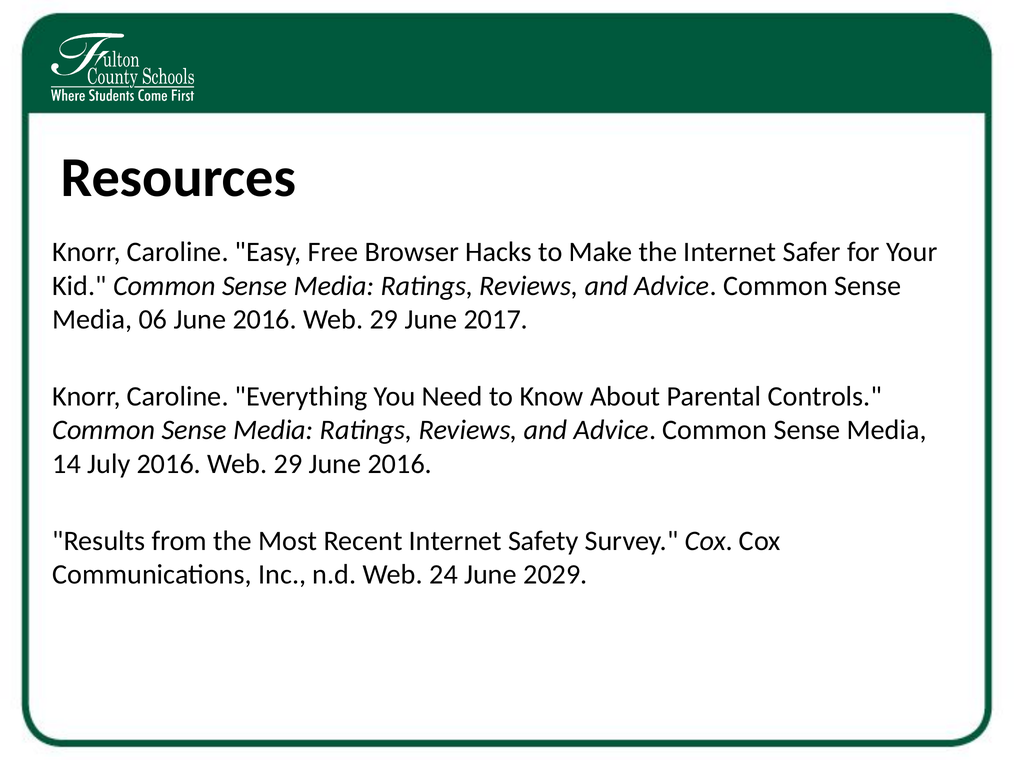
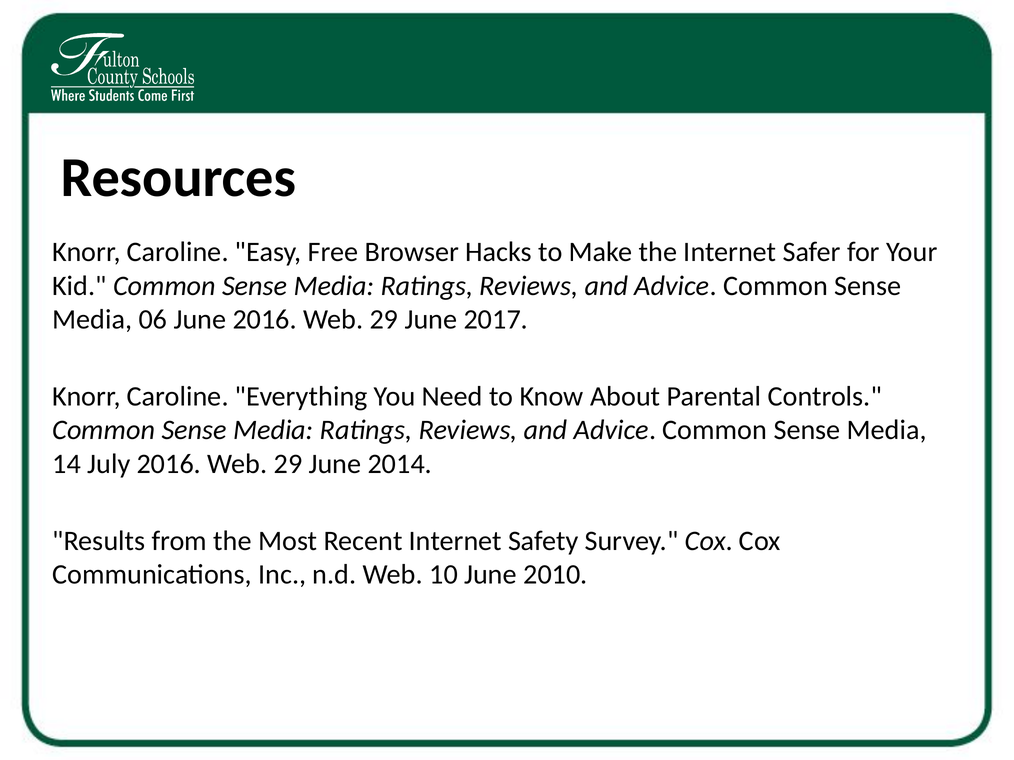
29 June 2016: 2016 -> 2014 (400, 464)
24: 24 -> 10 (443, 575)
2029: 2029 -> 2010 (555, 575)
